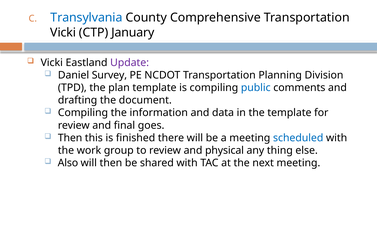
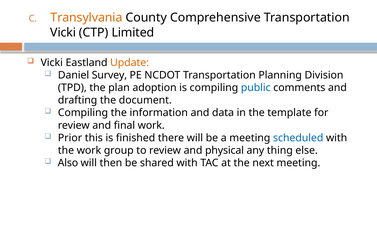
Transylvania colour: blue -> orange (86, 18)
January: January -> Limited (133, 32)
Update colour: purple -> orange (130, 63)
plan template: template -> adoption (155, 88)
final goes: goes -> work (151, 125)
Then: Then -> Prior (70, 138)
